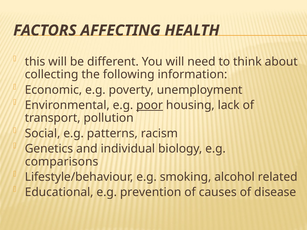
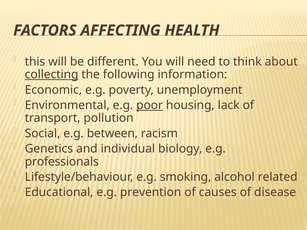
collecting underline: none -> present (52, 75)
patterns: patterns -> between (112, 134)
comparisons: comparisons -> professionals (62, 162)
